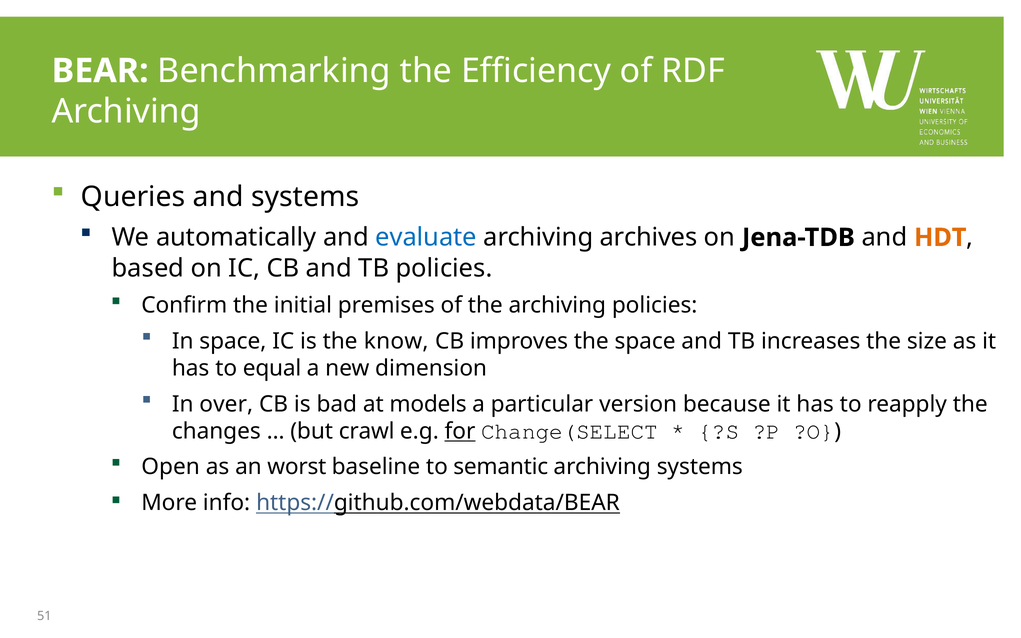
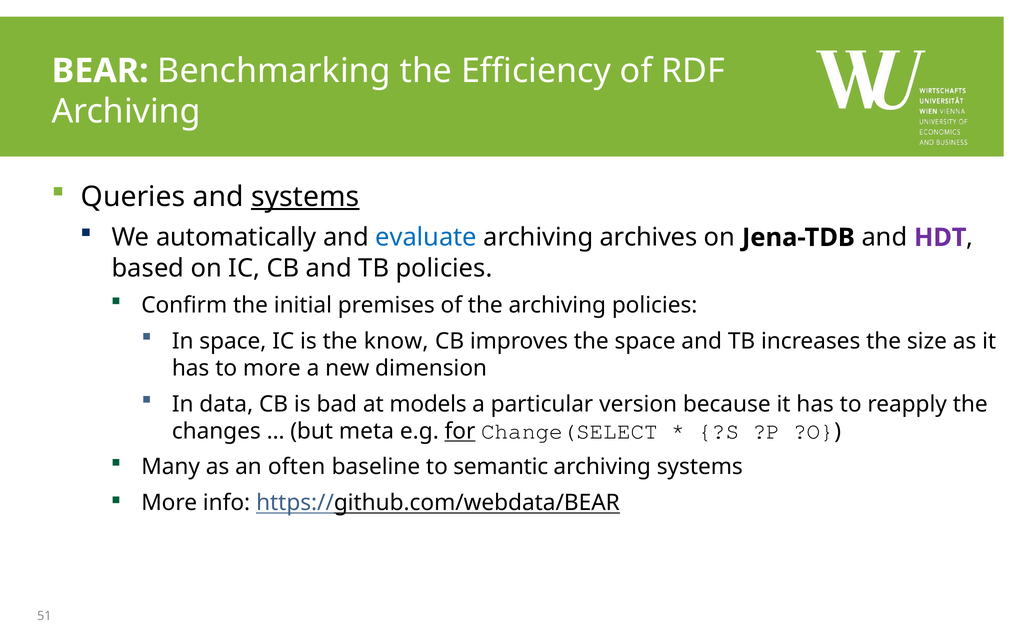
systems underline: none -> present (305, 197)
HDT colour: orange -> purple (940, 238)
to equal: equal -> more (272, 368)
over: over -> data (226, 404)
crawl: crawl -> meta (367, 431)
Open: Open -> Many (171, 467)
worst: worst -> often (297, 467)
